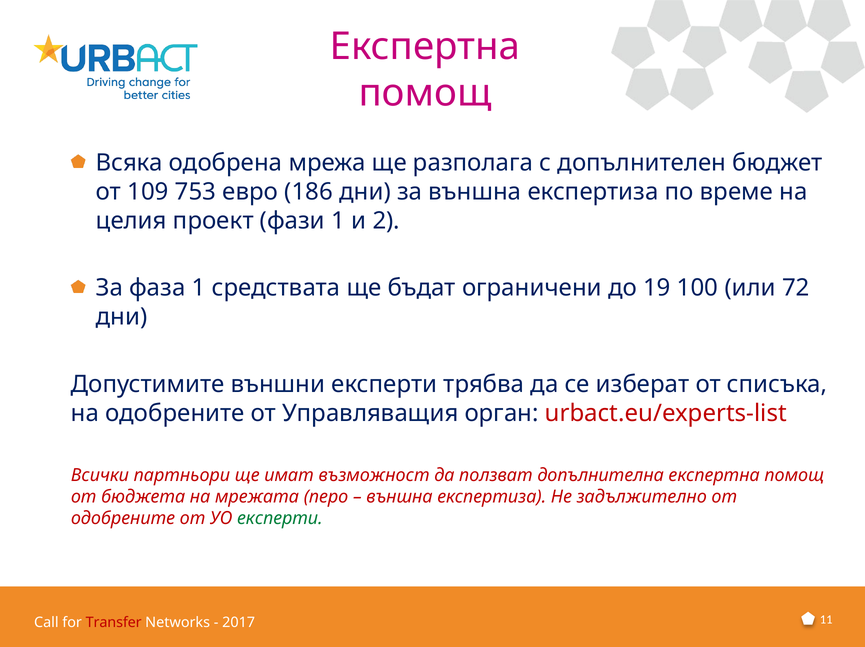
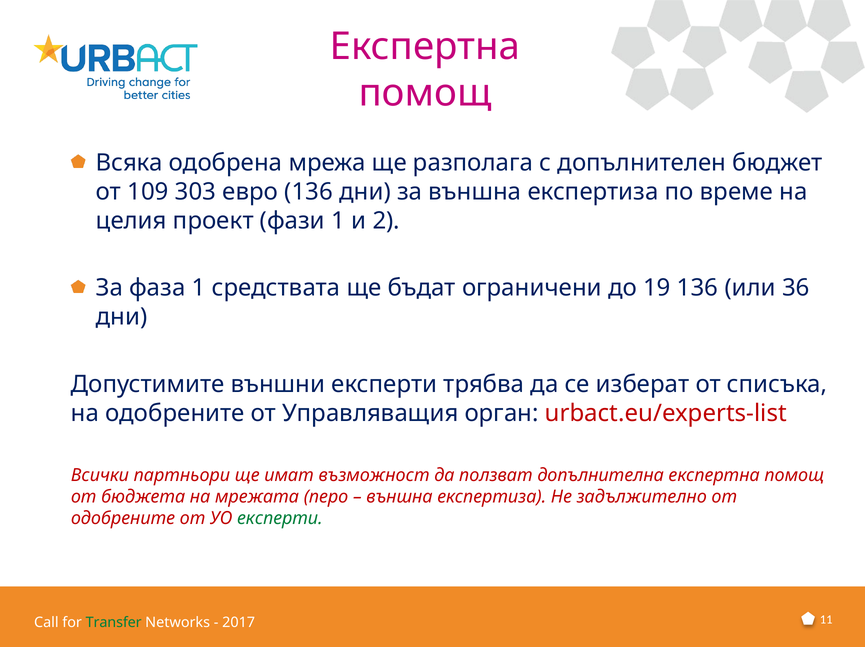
753: 753 -> 303 (195, 192)
евро 186: 186 -> 136 (309, 192)
19 100: 100 -> 136 (698, 288)
72: 72 -> 36 (796, 288)
Transfer colour: red -> green (114, 623)
